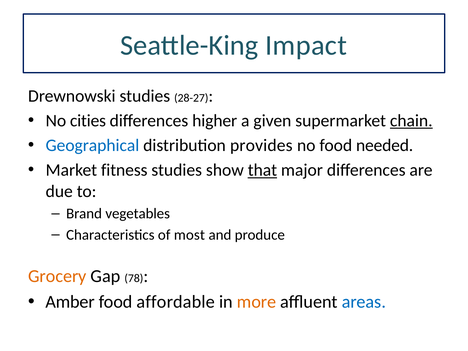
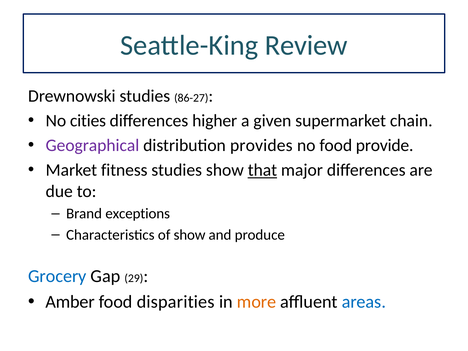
Impact: Impact -> Review (306, 45)
28-27: 28-27 -> 86-27 (191, 98)
chain underline: present -> none (411, 121)
Geographical colour: blue -> purple (92, 145)
needed: needed -> provide (385, 145)
vegetables: vegetables -> exceptions (138, 214)
of most: most -> show (190, 235)
Grocery colour: orange -> blue (57, 276)
78: 78 -> 29 (134, 278)
affordable: affordable -> disparities (176, 302)
